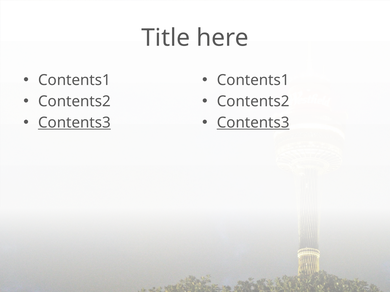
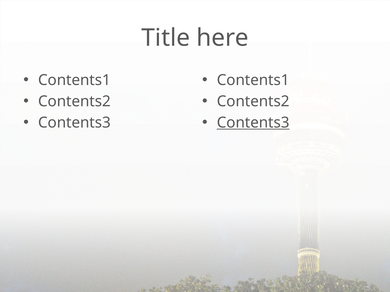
Contents3 underline: present -> none (74, 123)
